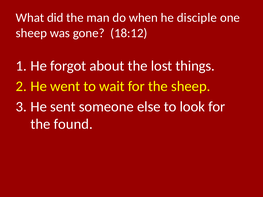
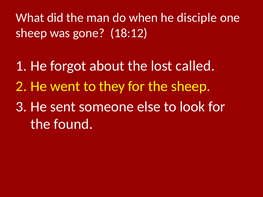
things: things -> called (195, 66)
wait: wait -> they (112, 86)
